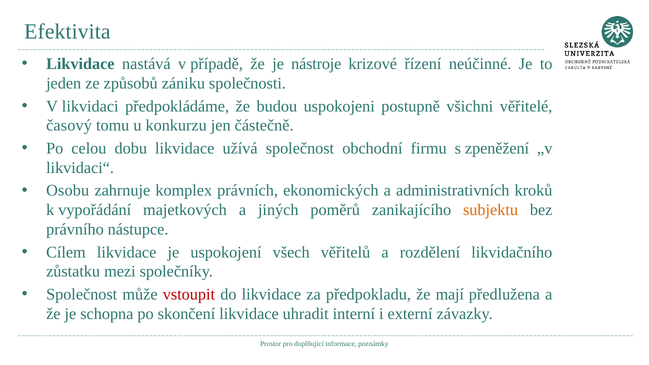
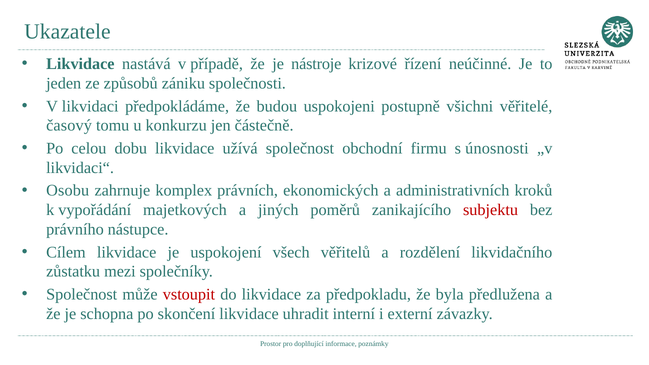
Efektivita: Efektivita -> Ukazatele (67, 32)
zpeněžení: zpeněžení -> únosnosti (497, 148)
subjektu colour: orange -> red (491, 210)
mají: mají -> byla (450, 294)
